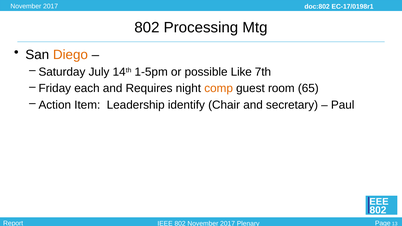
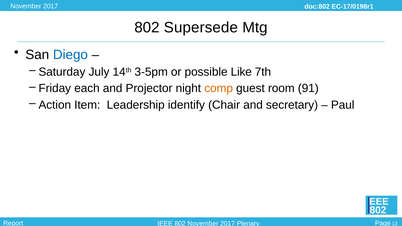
Processing: Processing -> Supersede (201, 27)
Diego colour: orange -> blue (70, 55)
1-5pm: 1-5pm -> 3-5pm (151, 72)
Requires: Requires -> Projector (149, 88)
65: 65 -> 91 (308, 88)
